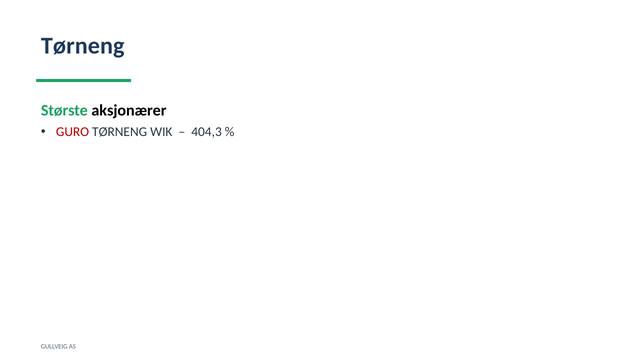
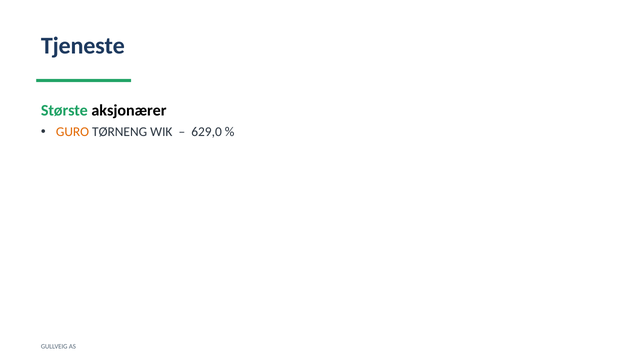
Tørneng: Tørneng -> Tjeneste (83, 46)
GURO colour: red -> orange (73, 132)
404,3: 404,3 -> 629,0 (207, 132)
